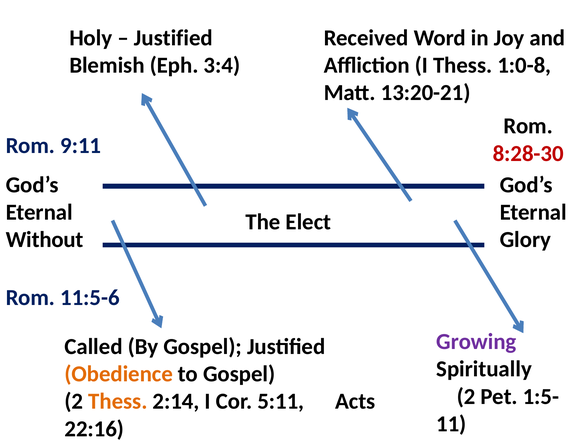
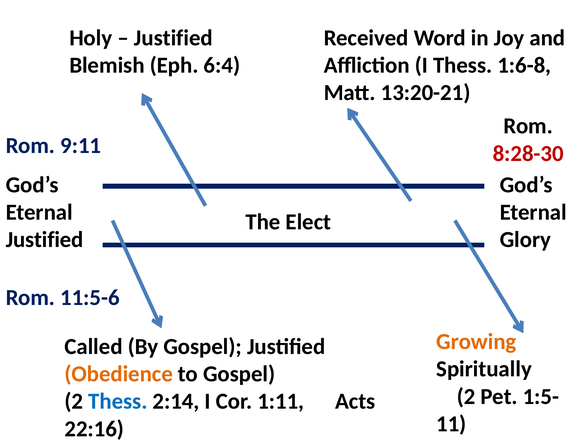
3:4: 3:4 -> 6:4 (222, 65)
1:0-8: 1:0-8 -> 1:6-8 (524, 65)
Without: Without -> Justified (45, 239)
Growing colour: purple -> orange (476, 341)
Thess colour: orange -> blue (118, 401)
5:11: 5:11 -> 1:11 (281, 401)
